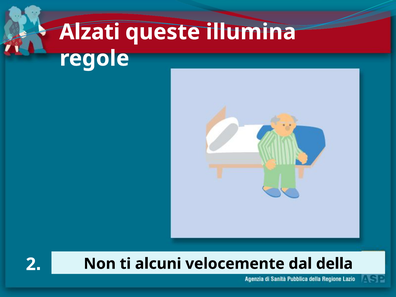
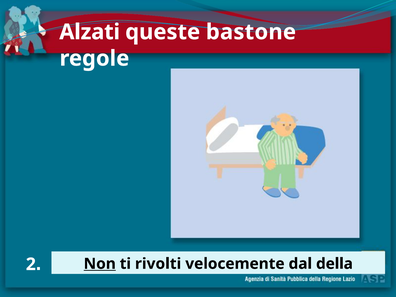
illumina: illumina -> bastone (251, 32)
Non underline: none -> present (100, 264)
alcuni: alcuni -> rivolti (158, 264)
